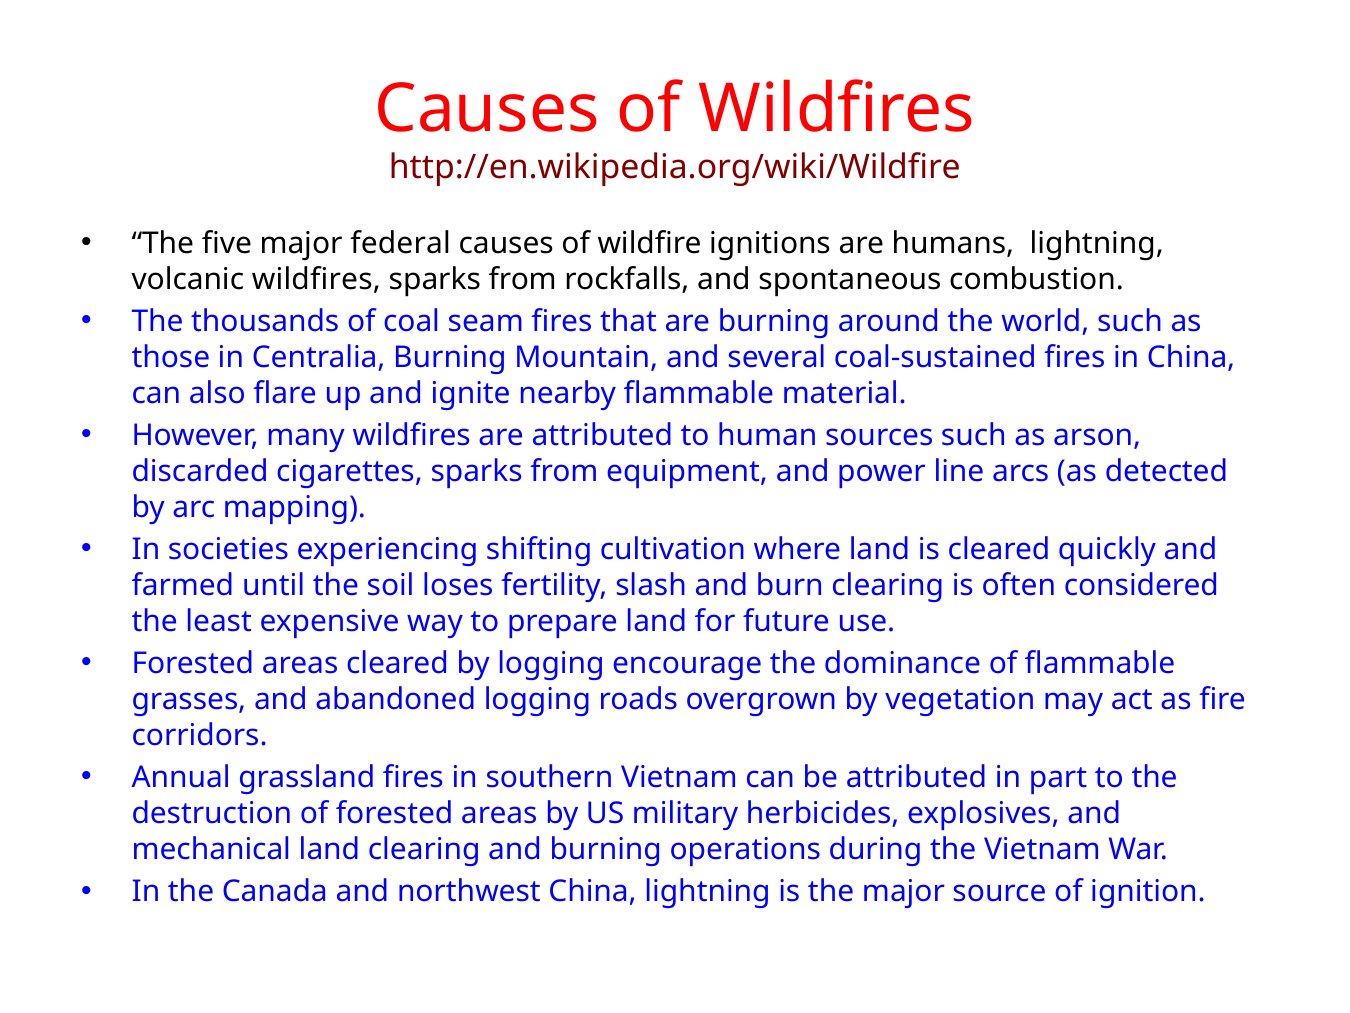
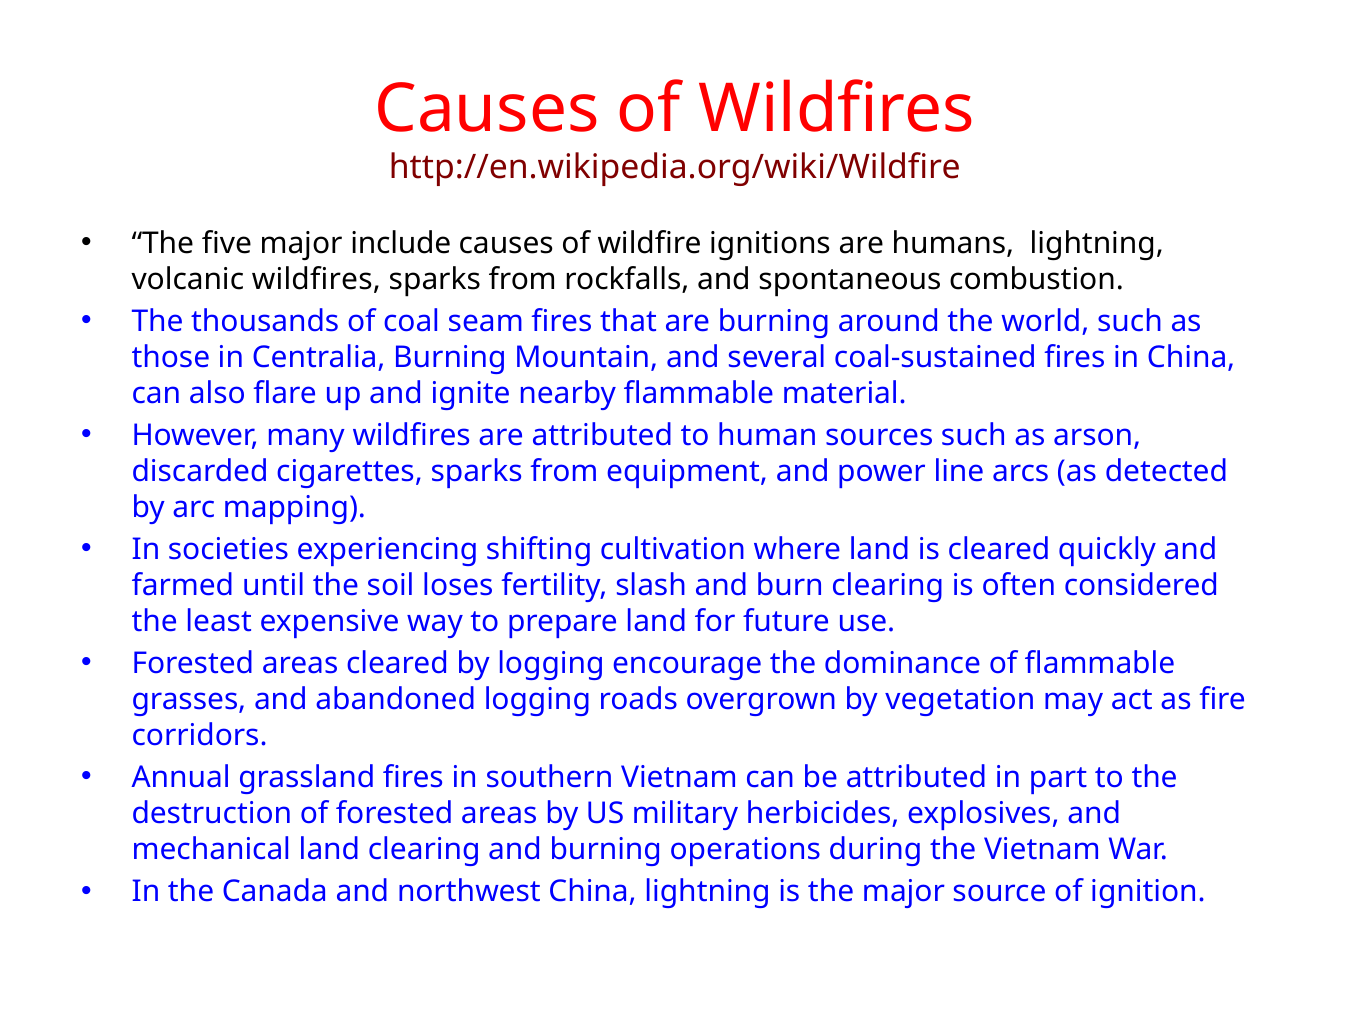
federal: federal -> include (401, 244)
